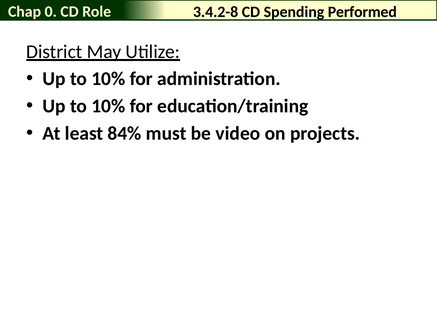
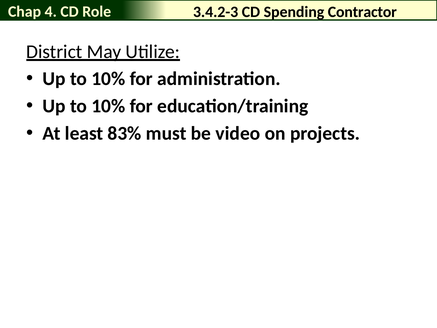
0: 0 -> 4 (51, 11)
3.4.2-8: 3.4.2-8 -> 3.4.2-3 (216, 12)
Performed: Performed -> Contractor (362, 12)
84%: 84% -> 83% (125, 133)
